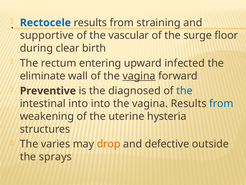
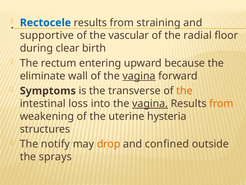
surge: surge -> radial (198, 35)
infected: infected -> because (185, 63)
Preventive: Preventive -> Symptoms (48, 91)
diagnosed: diagnosed -> transverse (135, 91)
the colour: blue -> orange (184, 91)
intestinal into: into -> loss (78, 103)
vagina underline: none -> present (150, 103)
from colour: blue -> orange (221, 103)
varies: varies -> notify (55, 144)
defective: defective -> confined (167, 144)
